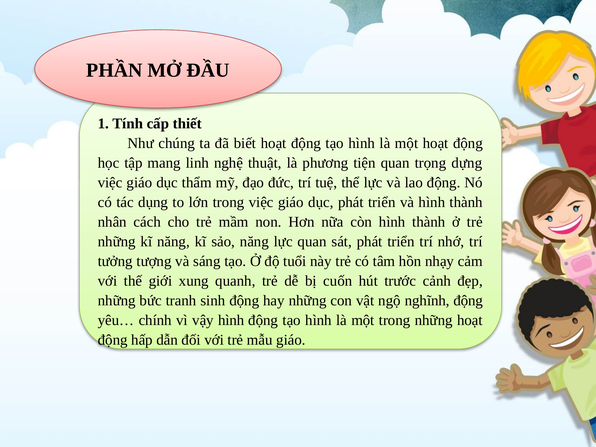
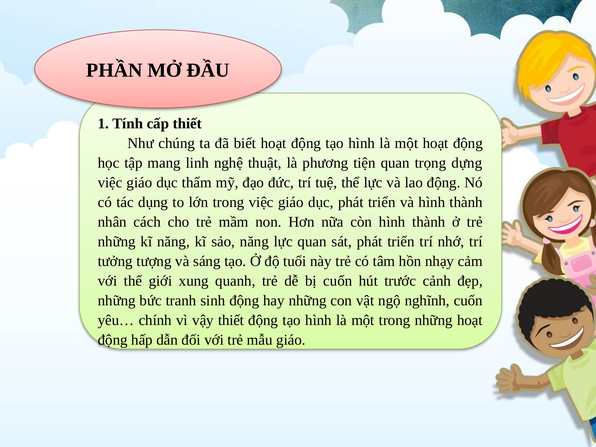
nghĩnh động: động -> cuốn (468, 301)
vậy hình: hình -> thiết (231, 320)
